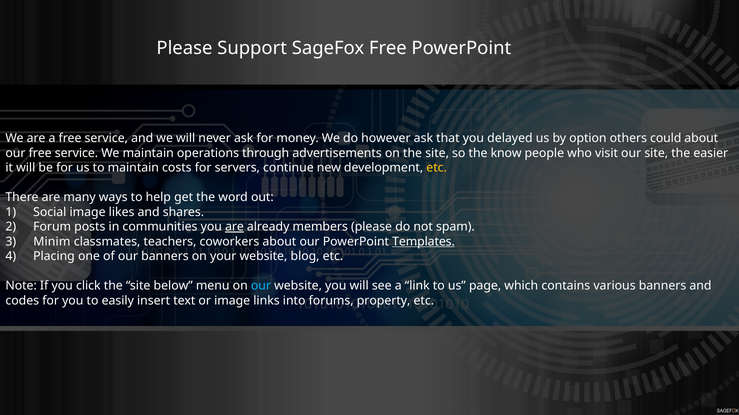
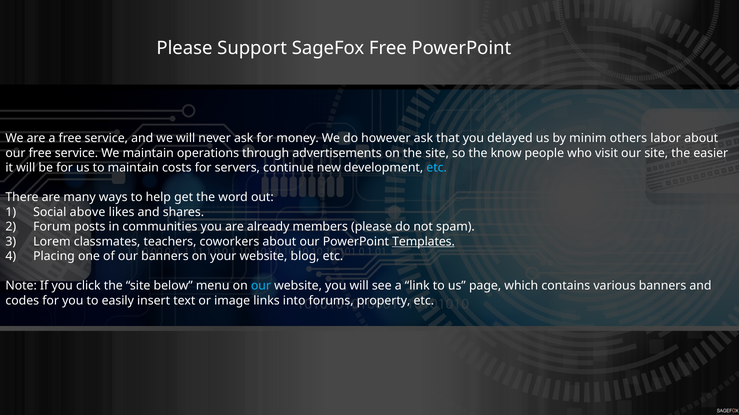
option: option -> minim (588, 139)
could: could -> labor (666, 139)
etc colour: yellow -> light blue (437, 168)
Social image: image -> above (88, 212)
are underline: present -> none (235, 227)
Minim: Minim -> Lorem (52, 242)
